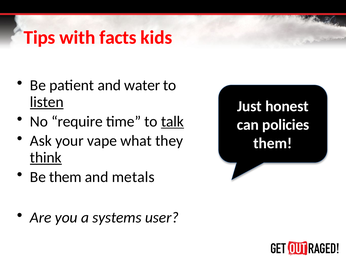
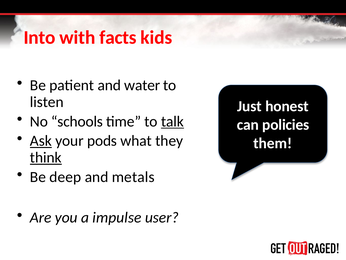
Tips: Tips -> Into (39, 37)
listen underline: present -> none (47, 102)
require: require -> schools (77, 121)
Ask underline: none -> present (41, 141)
vape: vape -> pods (102, 141)
Be them: them -> deep (65, 177)
systems: systems -> impulse (117, 217)
